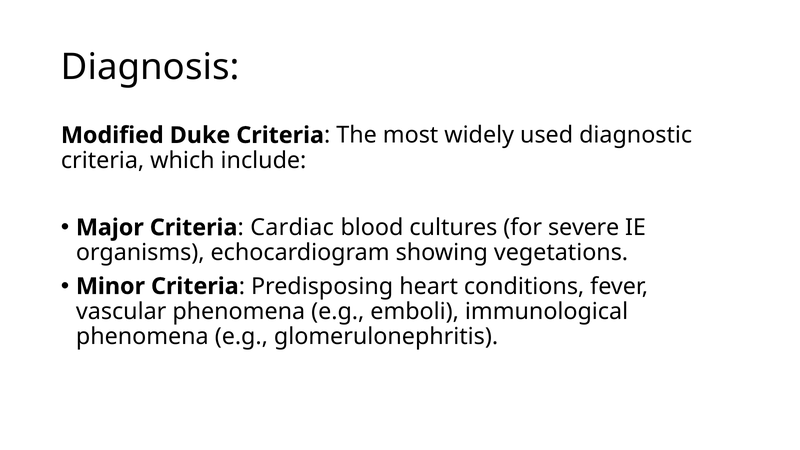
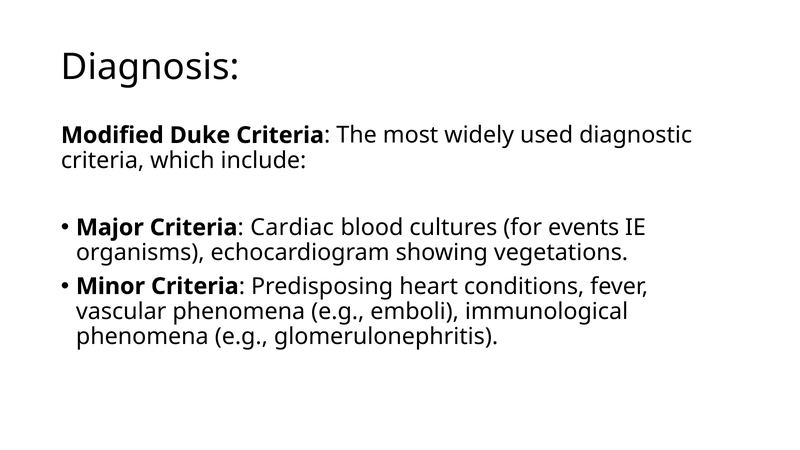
severe: severe -> events (584, 228)
